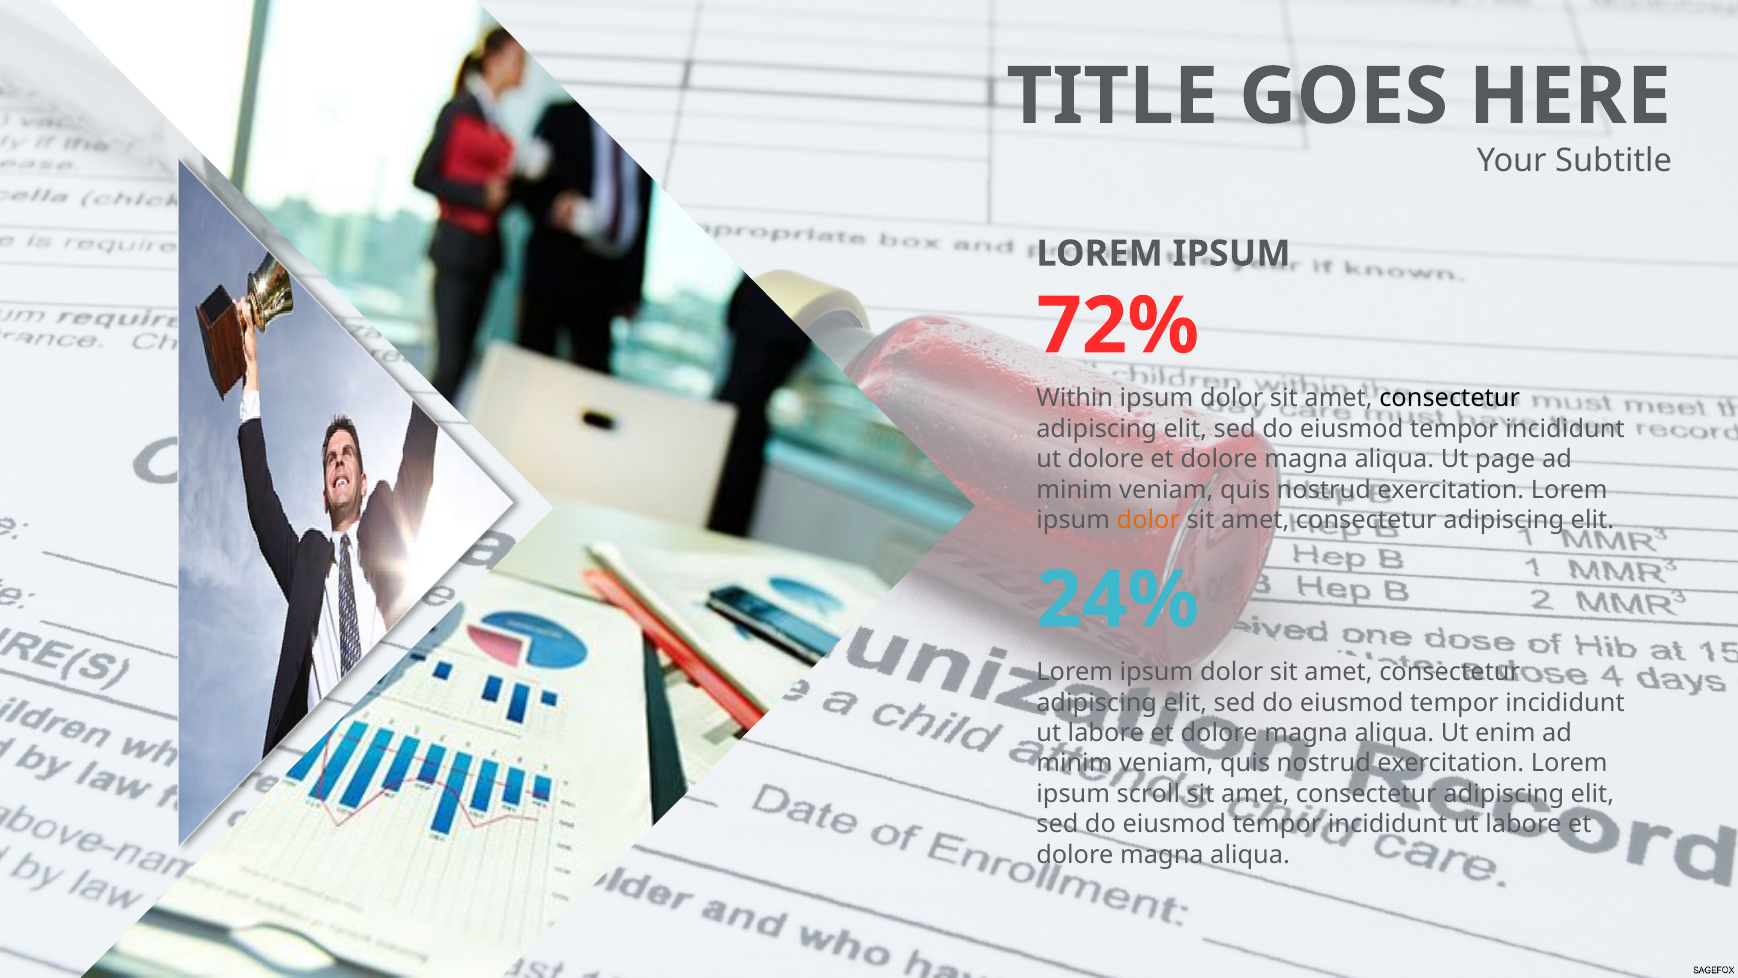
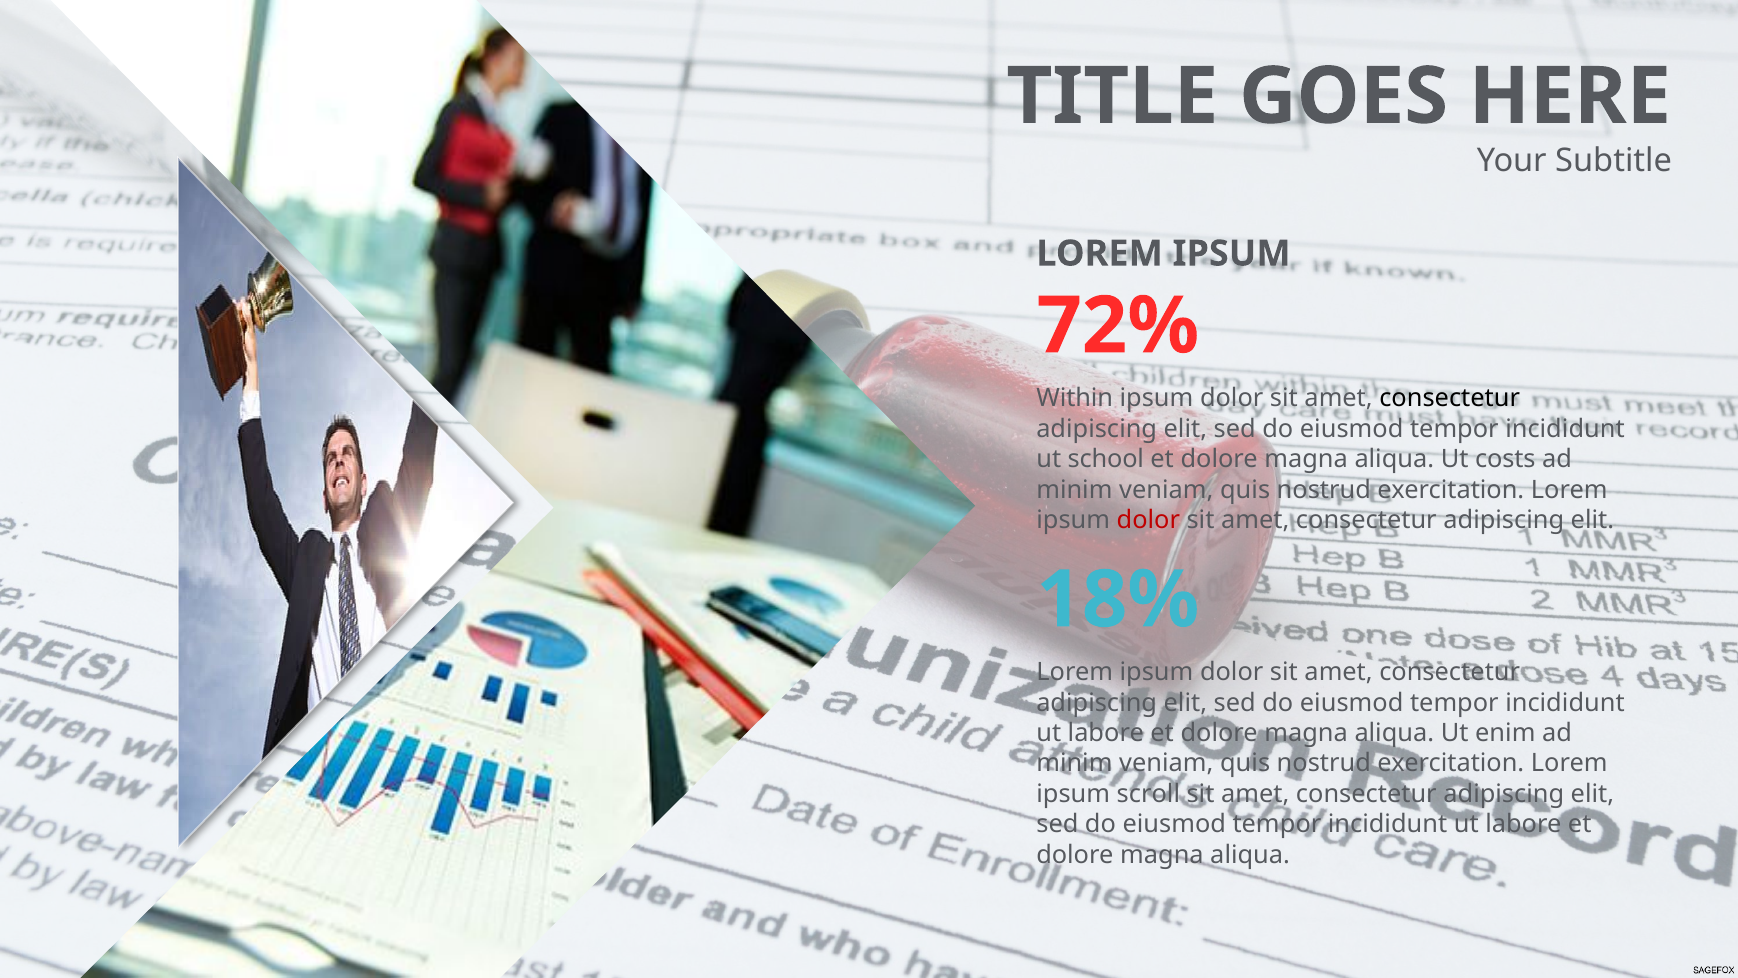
ut dolore: dolore -> school (1106, 459)
page: page -> costs (1505, 459)
dolor colour: orange -> red (1148, 520)
24%: 24% -> 18% (1118, 600)
